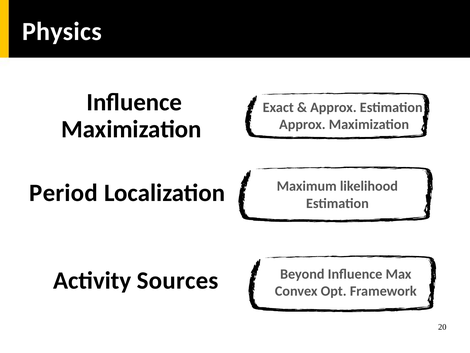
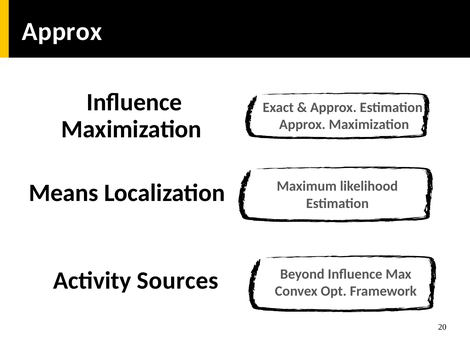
Physics: Physics -> Approx (62, 31)
Period: Period -> Means (64, 193)
